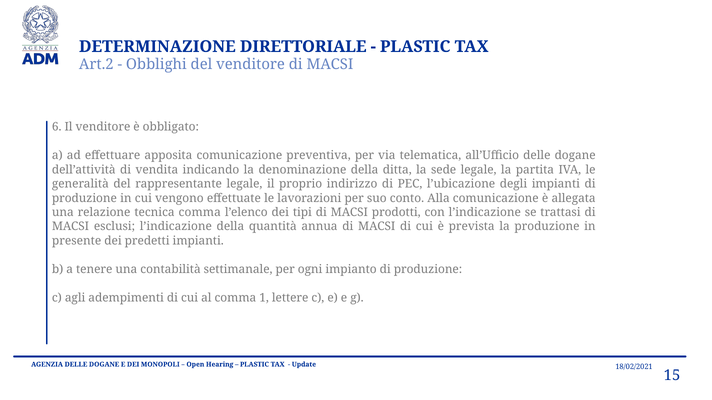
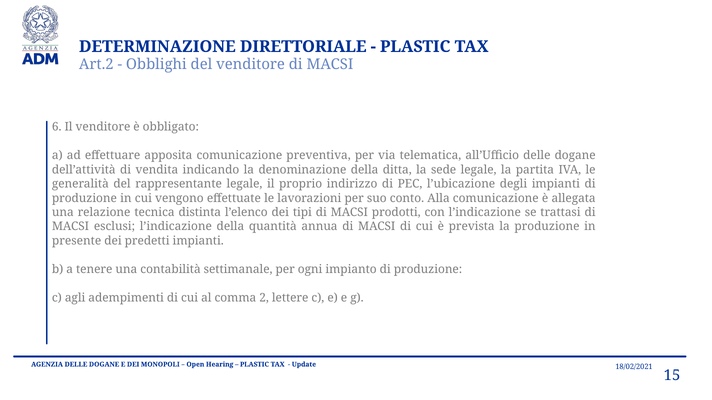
tecnica comma: comma -> distinta (200, 213)
1: 1 -> 2 (264, 298)
